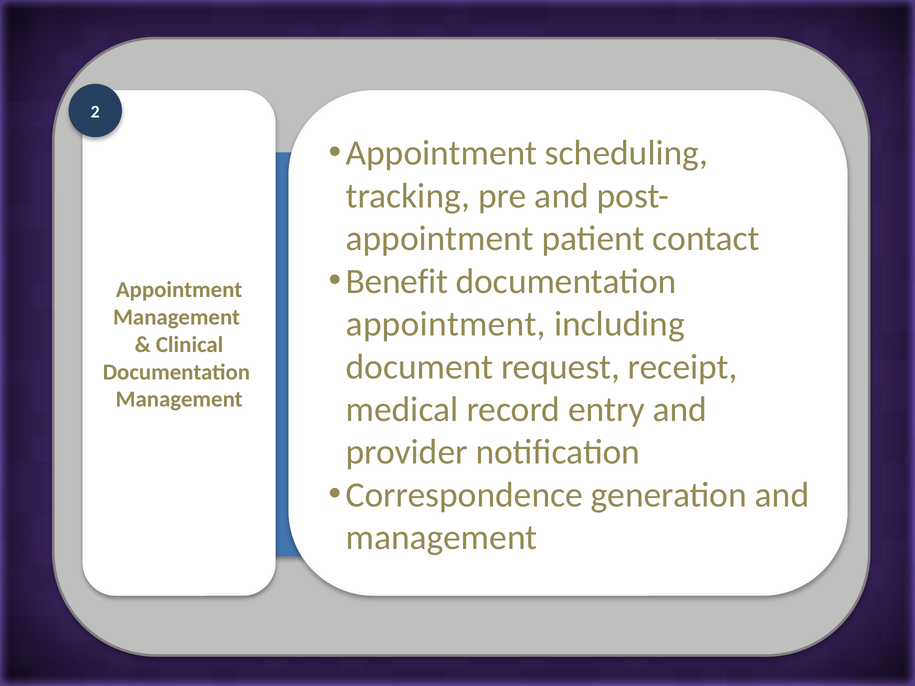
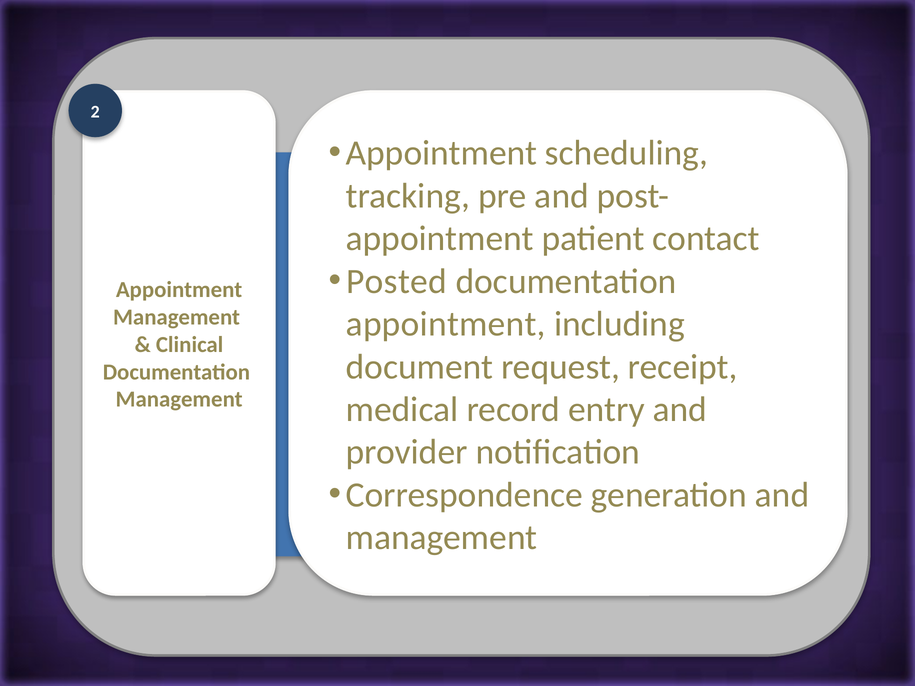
Benefit: Benefit -> Posted (397, 281)
